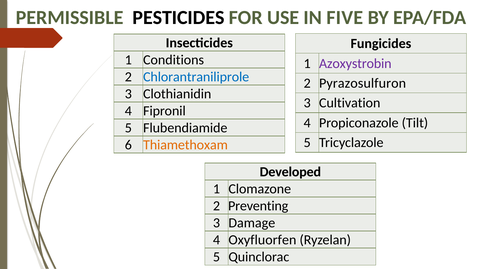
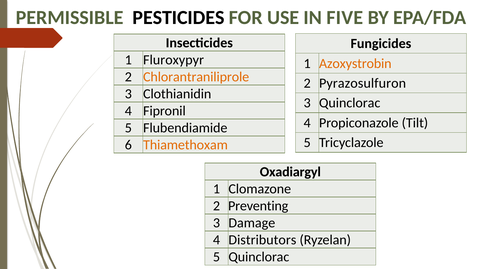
Conditions: Conditions -> Fluroxypyr (174, 60)
Azoxystrobin colour: purple -> orange (355, 64)
Chlorantraniliprole colour: blue -> orange (196, 77)
3 Cultivation: Cultivation -> Quinclorac (350, 103)
Developed: Developed -> Oxadiargyl (290, 172)
Oxyfluorfen: Oxyfluorfen -> Distributors (262, 240)
